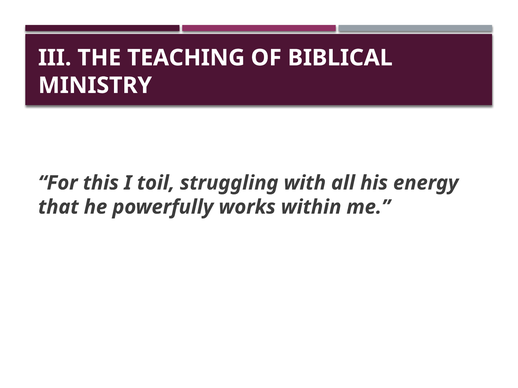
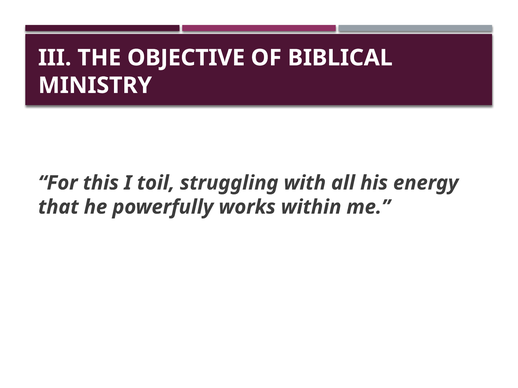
TEACHING: TEACHING -> OBJECTIVE (186, 58)
